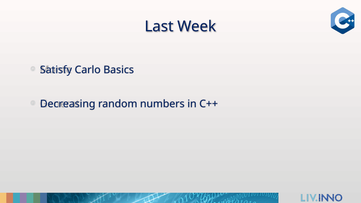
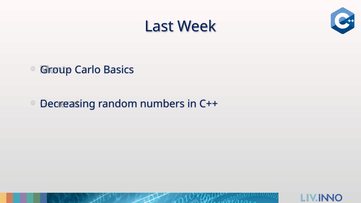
Satisfy: Satisfy -> Group (56, 70)
